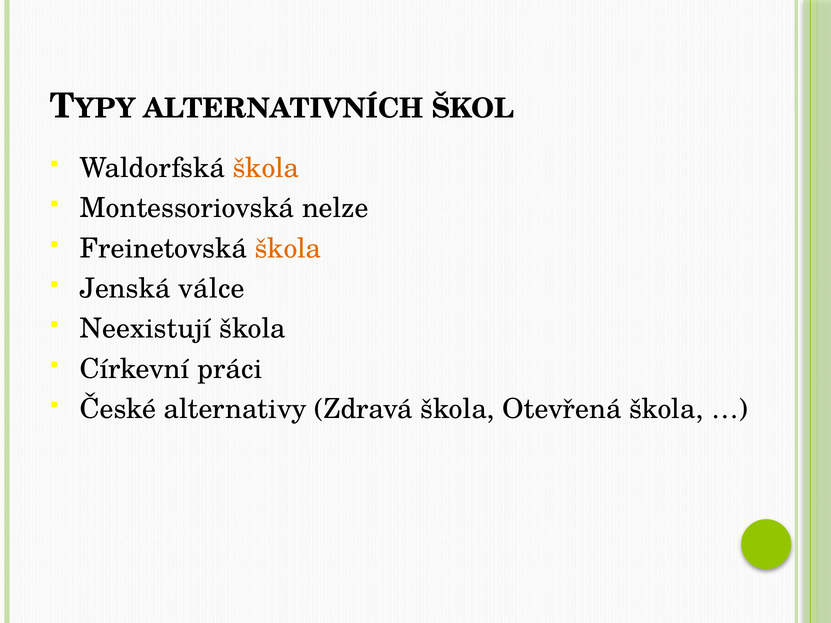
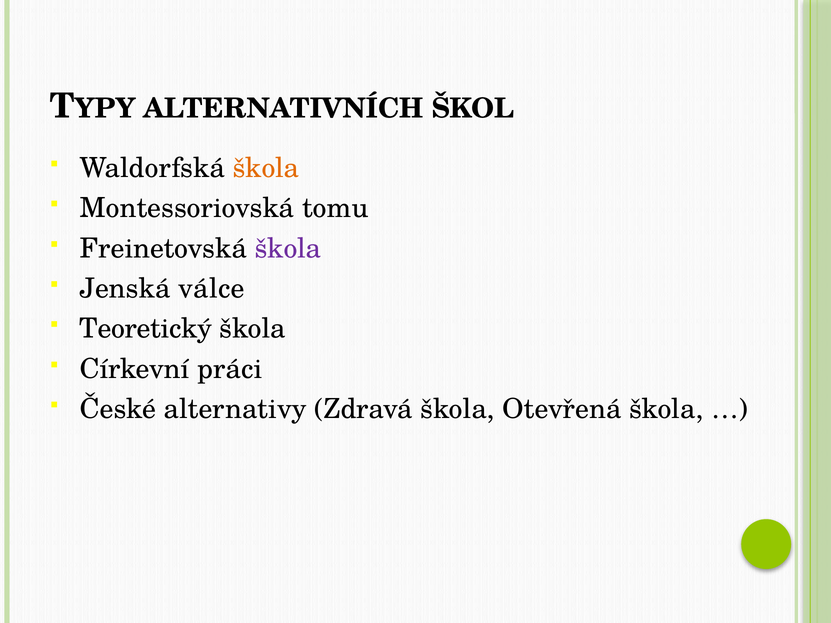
nelze: nelze -> tomu (335, 208)
škola colour: orange -> purple (288, 248)
Neexistují: Neexistují -> Teoretický (146, 329)
